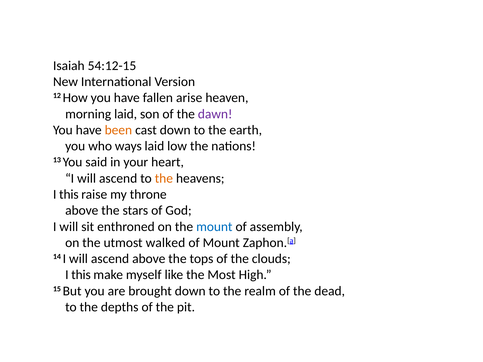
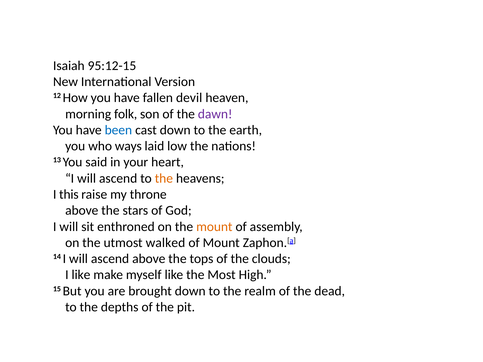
54:12-15: 54:12-15 -> 95:12-15 (112, 66)
arise: arise -> devil (189, 98)
morning laid: laid -> folk (126, 114)
been colour: orange -> blue (118, 130)
mount colour: blue -> orange (214, 227)
this: this -> like (81, 275)
